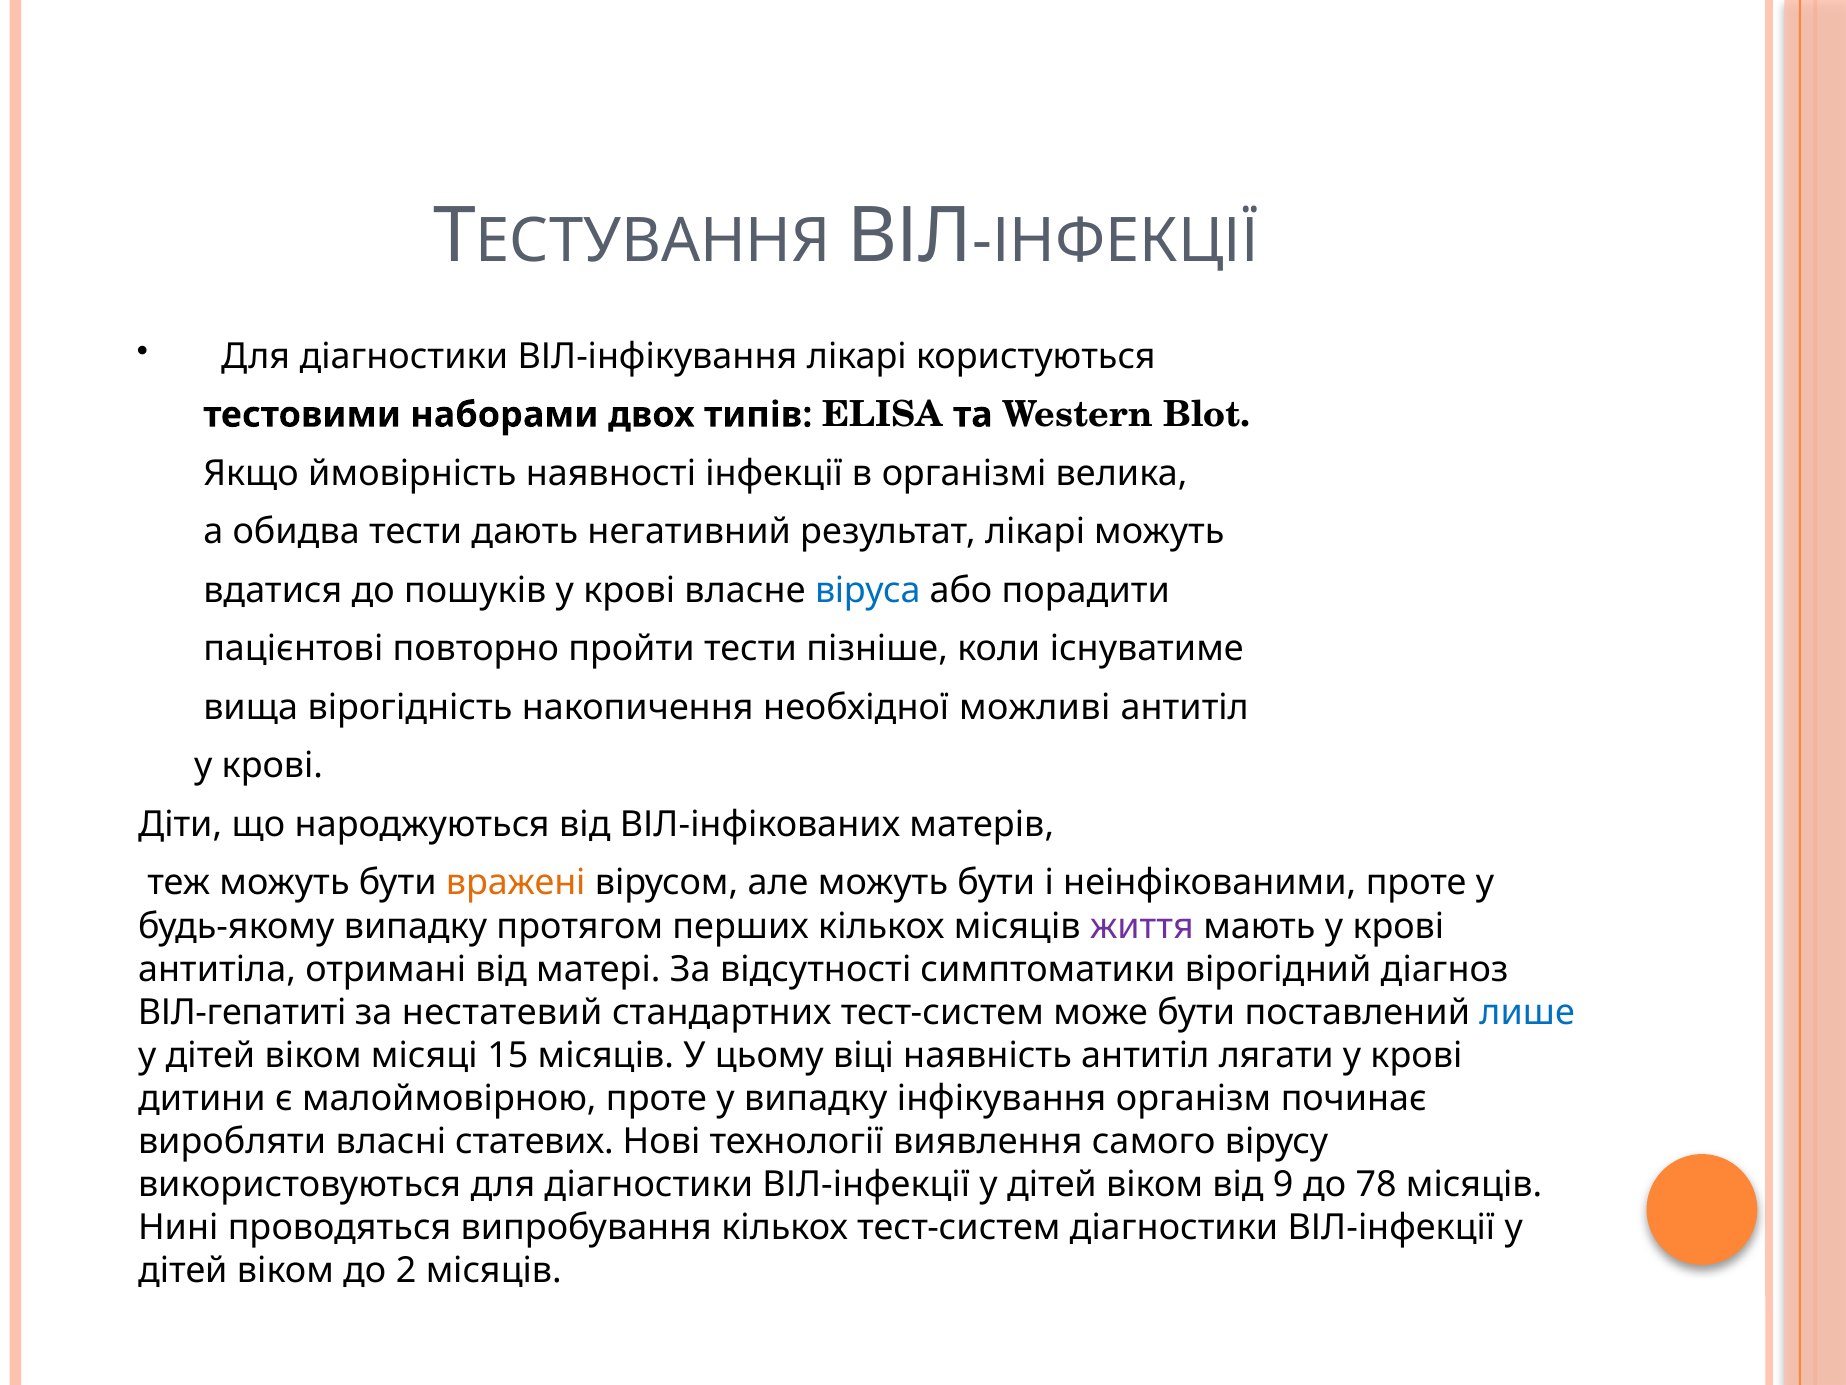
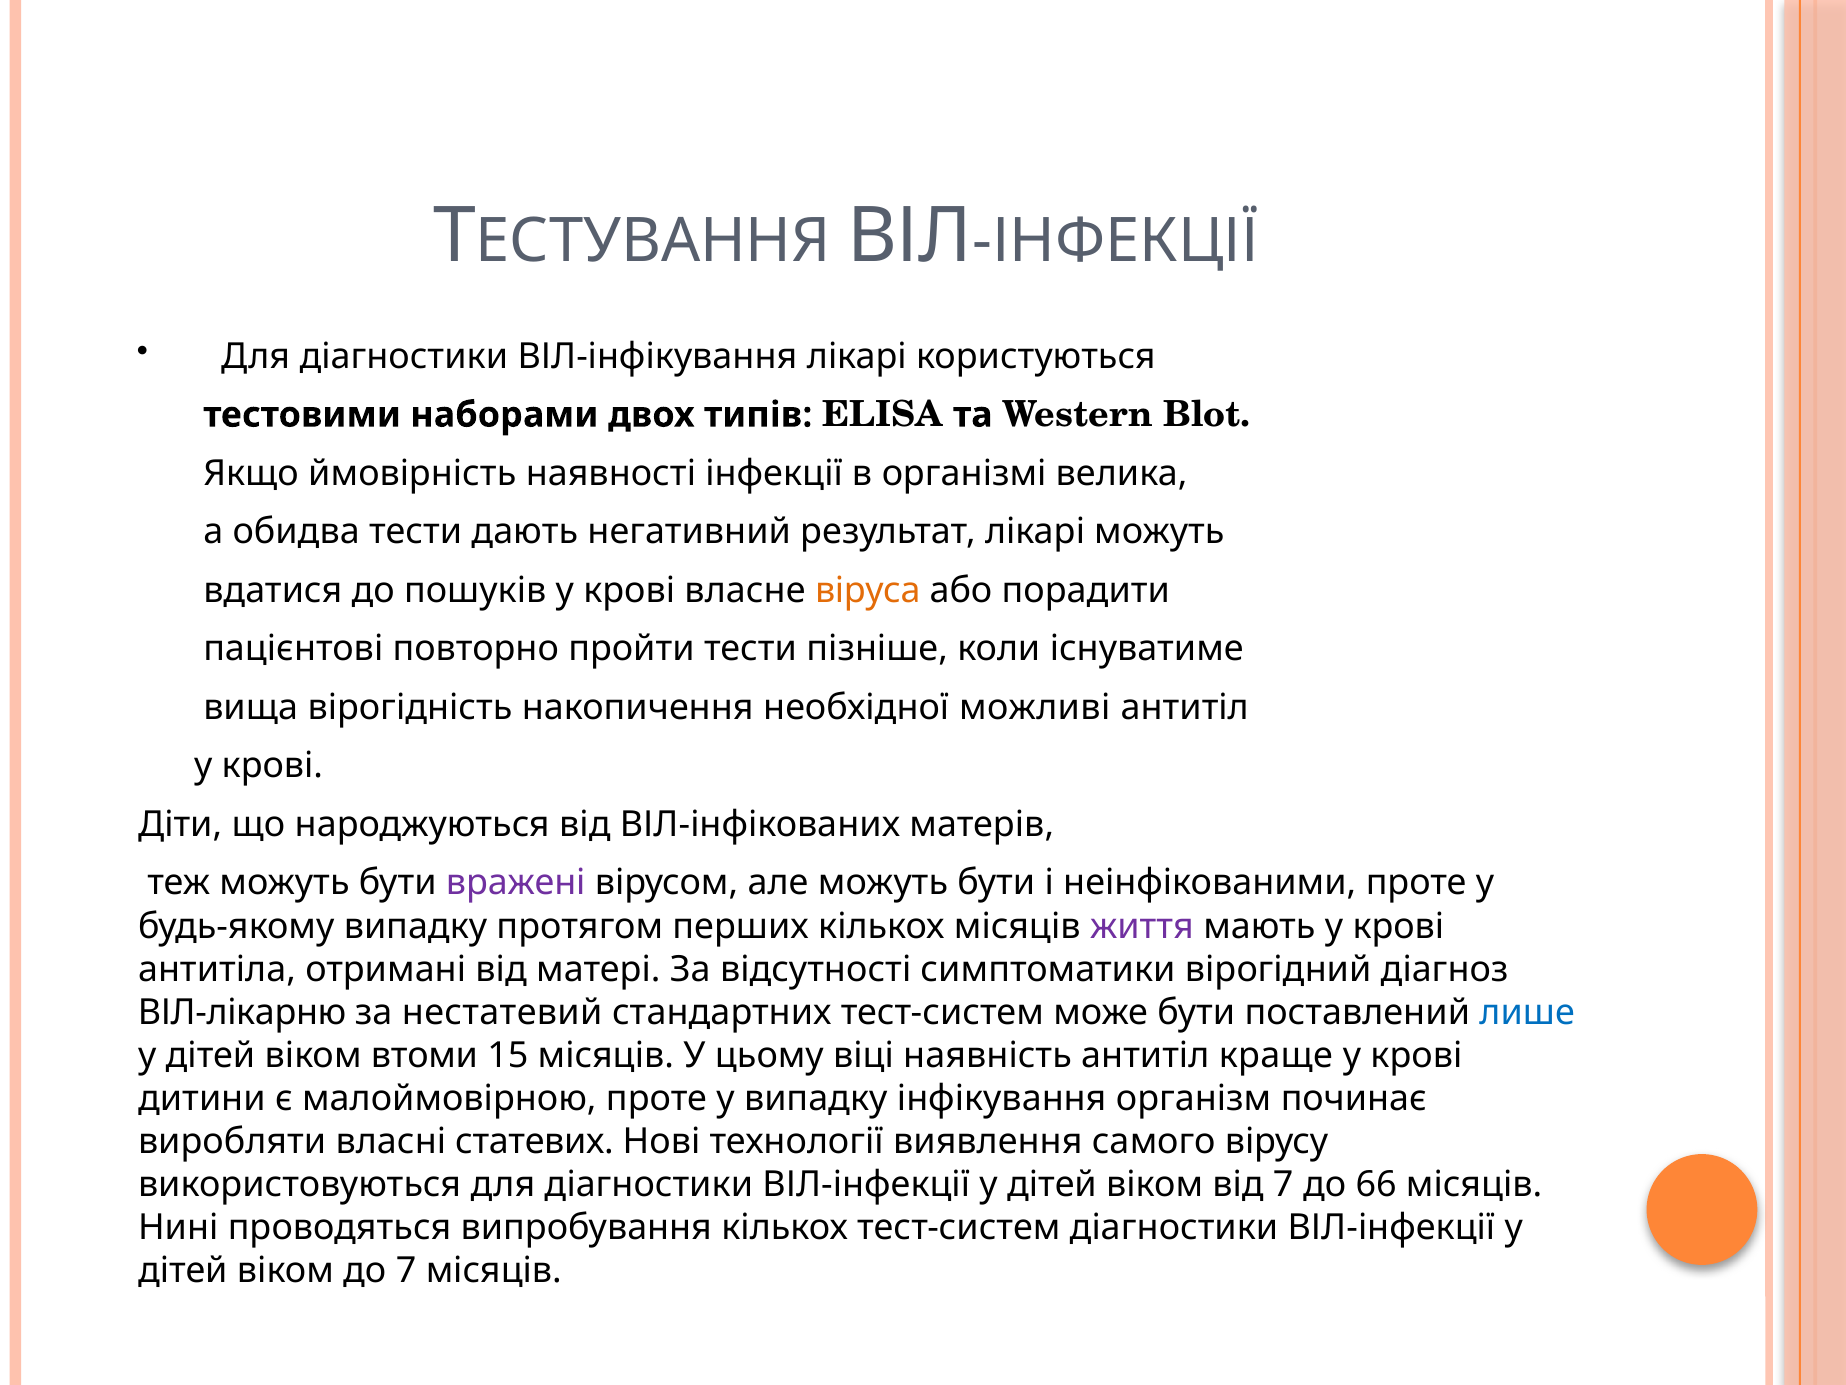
віруса colour: blue -> orange (868, 590)
вражені colour: orange -> purple (516, 883)
ВІЛ-гепатиті: ВІЛ-гепатиті -> ВІЛ-лікарню (242, 1012)
місяці: місяці -> втоми (424, 1055)
лягати: лягати -> краще (1276, 1055)
від 9: 9 -> 7 (1283, 1184)
78: 78 -> 66 (1376, 1184)
до 2: 2 -> 7 (406, 1271)
